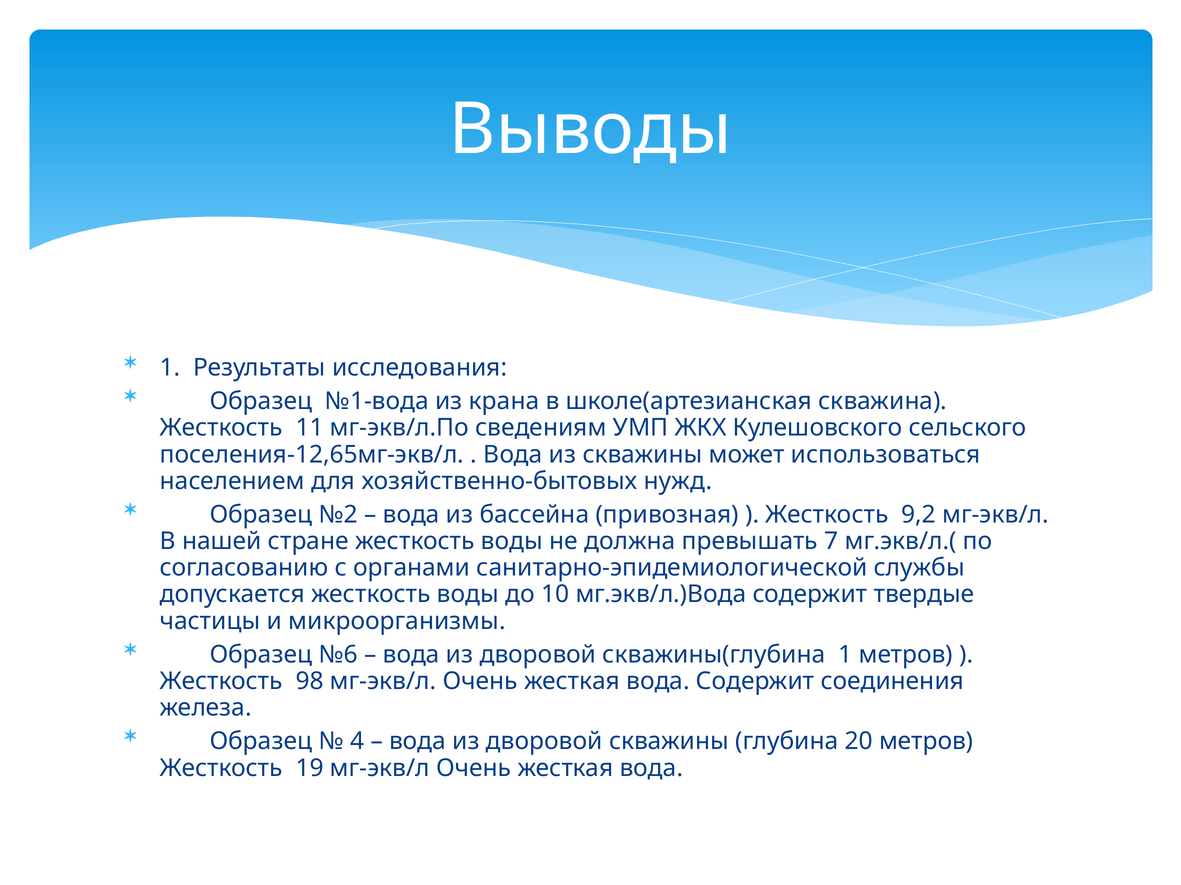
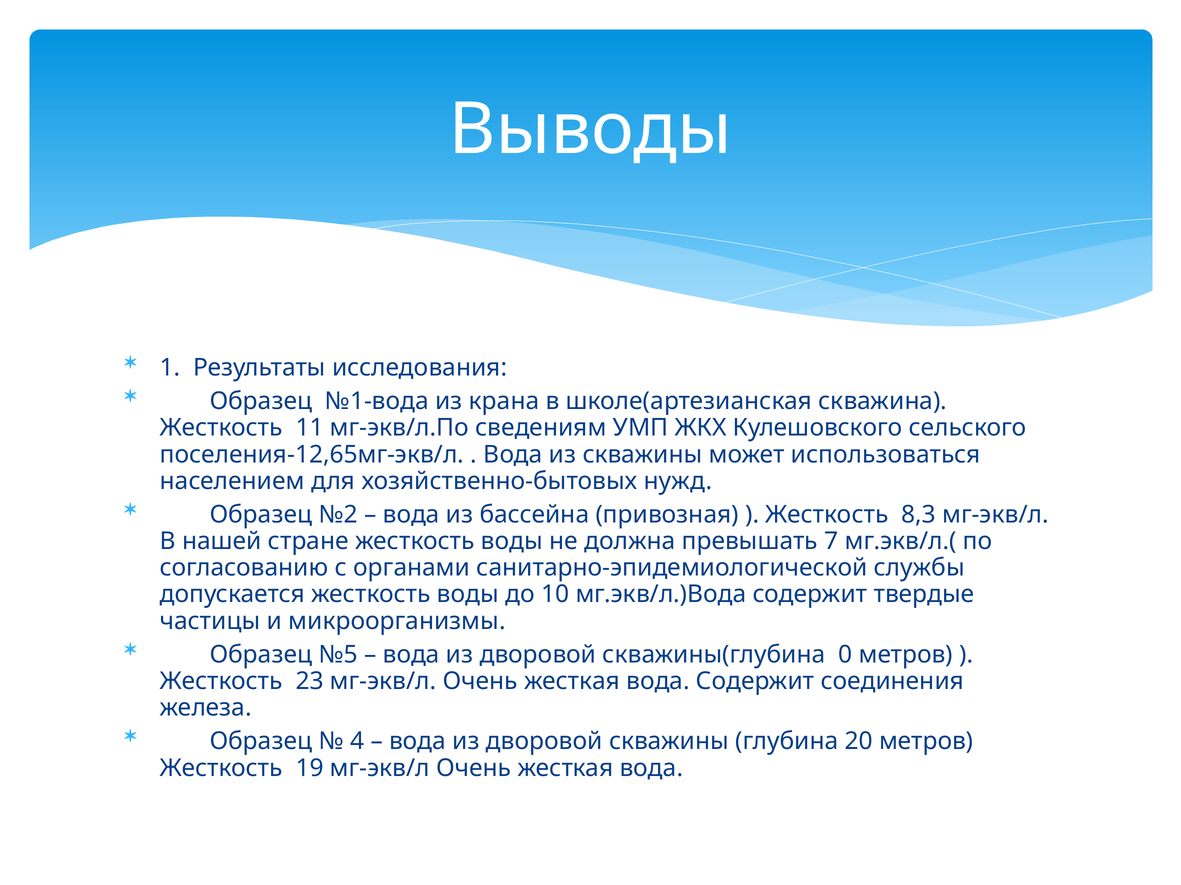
9,2: 9,2 -> 8,3 (919, 515)
№6: №6 -> №5 (338, 655)
скважины(глубина 1: 1 -> 0 (845, 655)
98: 98 -> 23 (310, 682)
